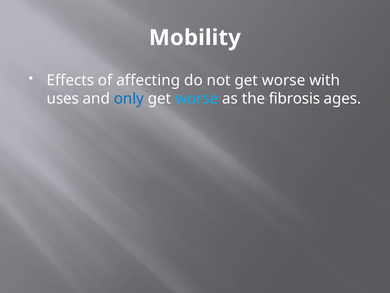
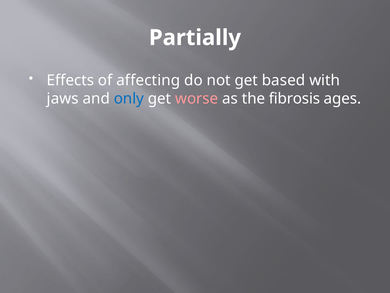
Mobility: Mobility -> Partially (195, 38)
not get worse: worse -> based (284, 80)
uses: uses -> jaws (63, 99)
worse colour: light blue -> pink (197, 99)
